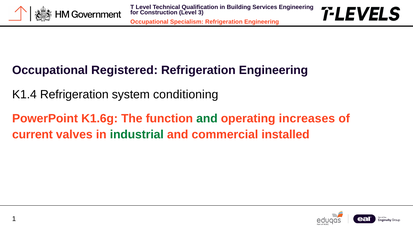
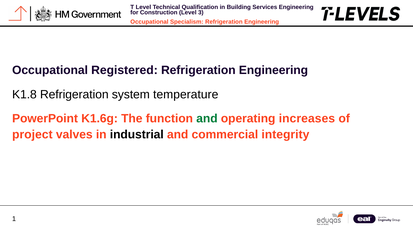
K1.4: K1.4 -> K1.8 (24, 94)
conditioning: conditioning -> temperature (186, 94)
current: current -> project (32, 134)
industrial colour: green -> black (137, 134)
installed: installed -> integrity (285, 134)
